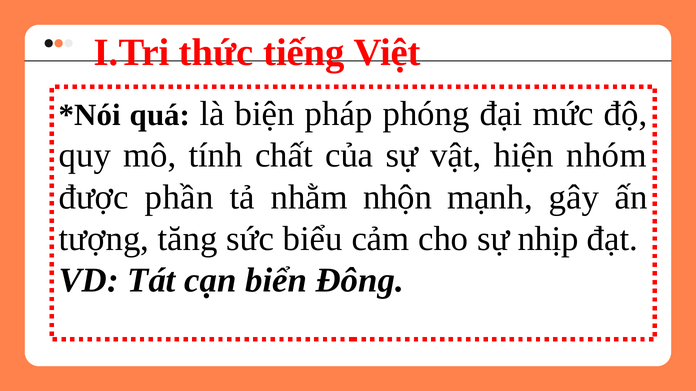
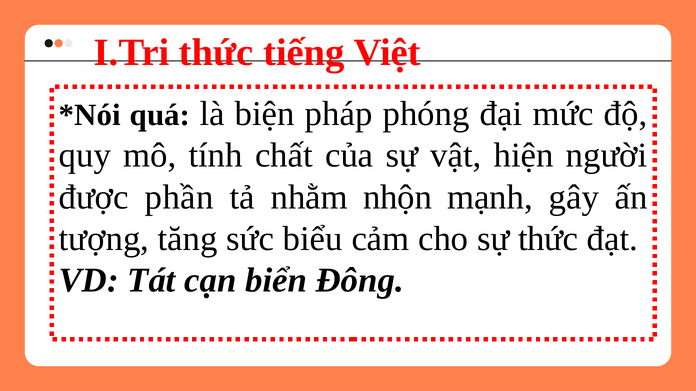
nhóm: nhóm -> người (607, 156)
sự nhịp: nhịp -> thức (548, 239)
